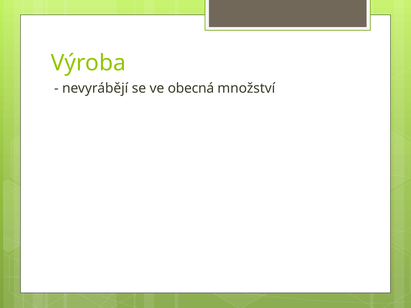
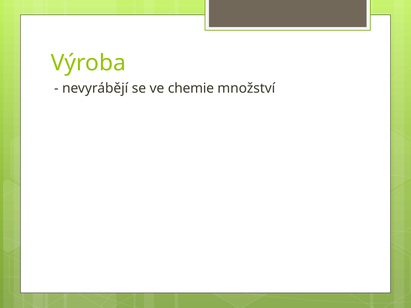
obecná: obecná -> chemie (191, 88)
